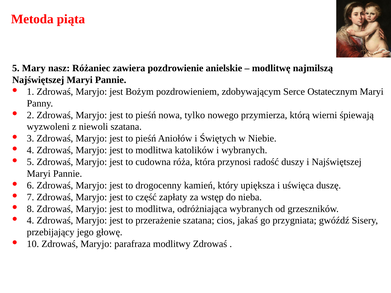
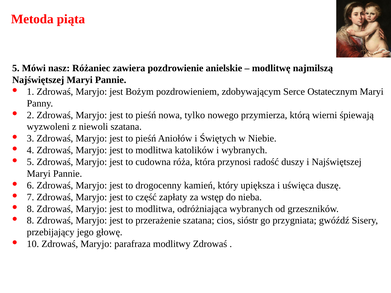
Mary: Mary -> Mówi (34, 68)
4: 4 -> 8 (30, 221)
jakaś: jakaś -> sióstr (248, 221)
